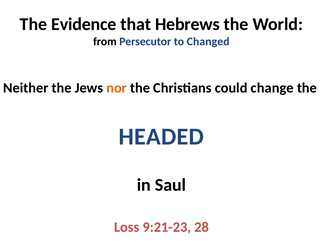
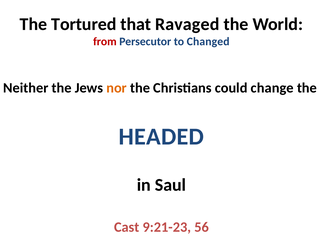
Evidence: Evidence -> Tortured (84, 24)
Hebrews: Hebrews -> Ravaged (187, 24)
from colour: black -> red (105, 41)
Loss: Loss -> Cast (127, 227)
28: 28 -> 56 (202, 227)
